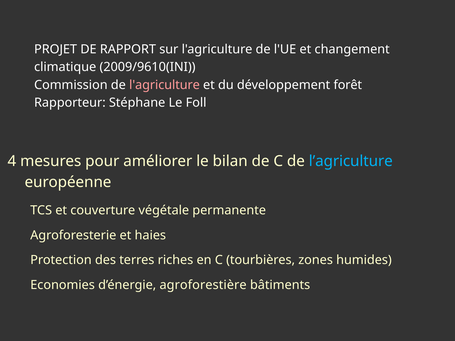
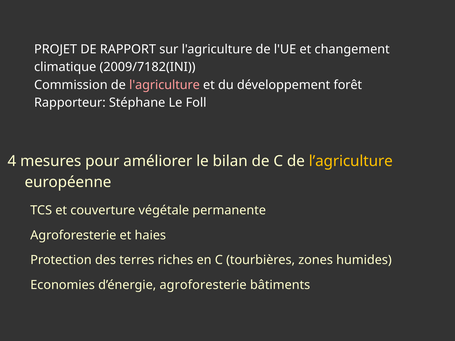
2009/9610(INI: 2009/9610(INI -> 2009/7182(INI (148, 67)
l’agriculture colour: light blue -> yellow (351, 161)
d’énergie agroforestière: agroforestière -> agroforesterie (203, 285)
